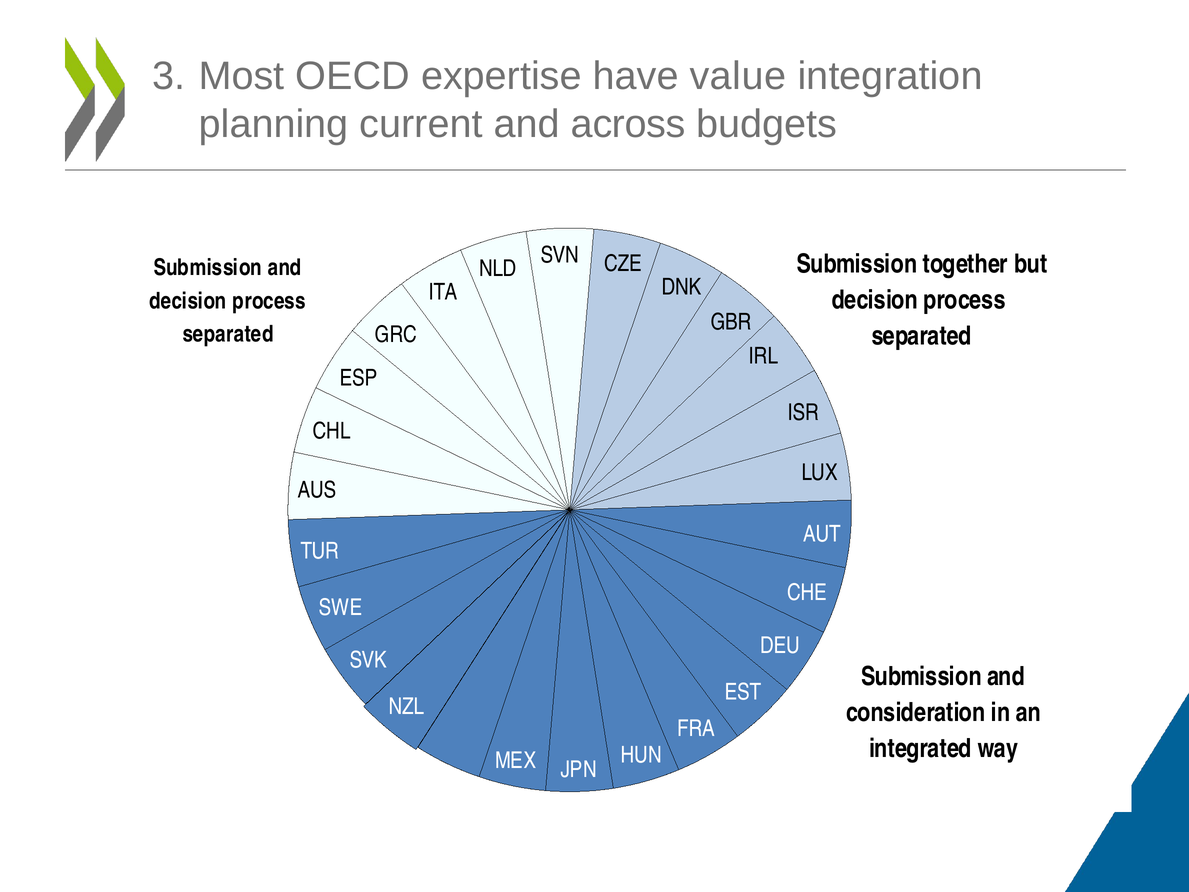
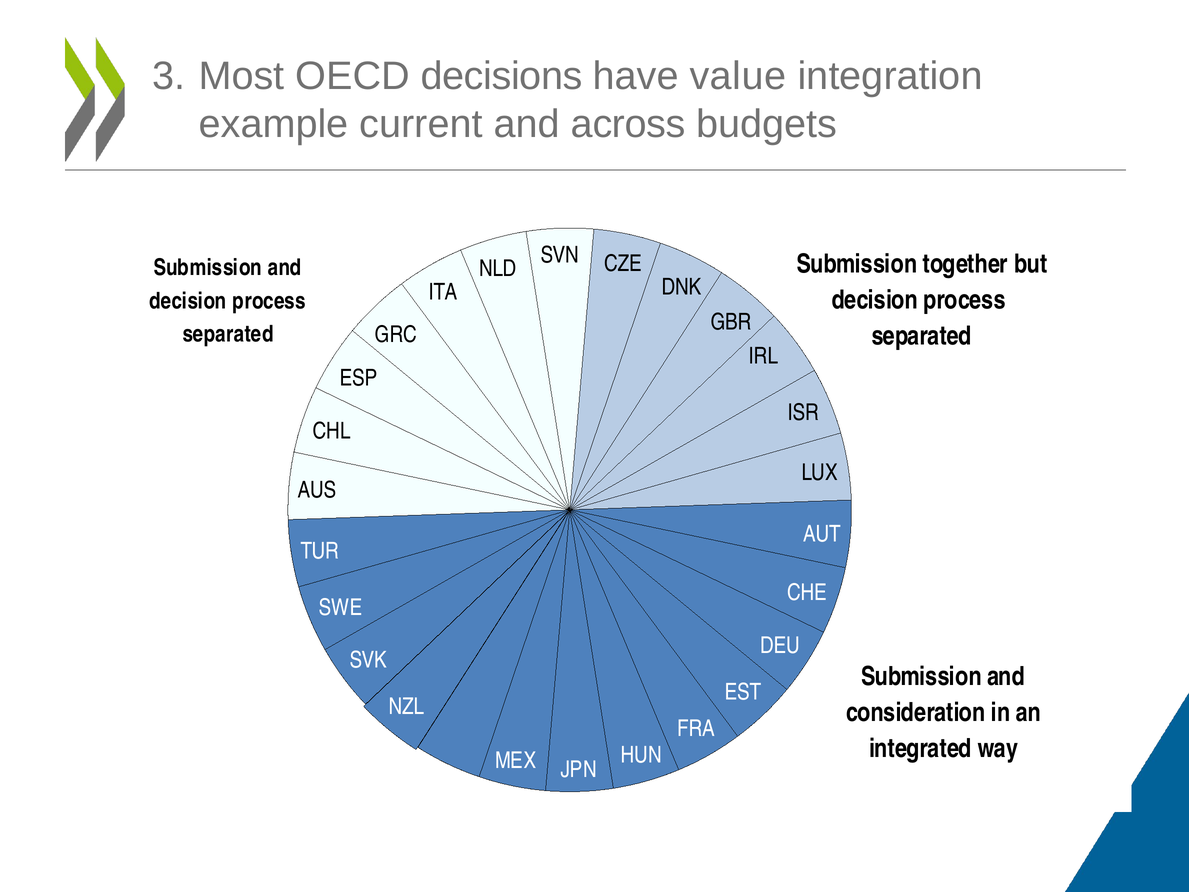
expertise: expertise -> decisions (502, 76)
planning: planning -> example (274, 124)
